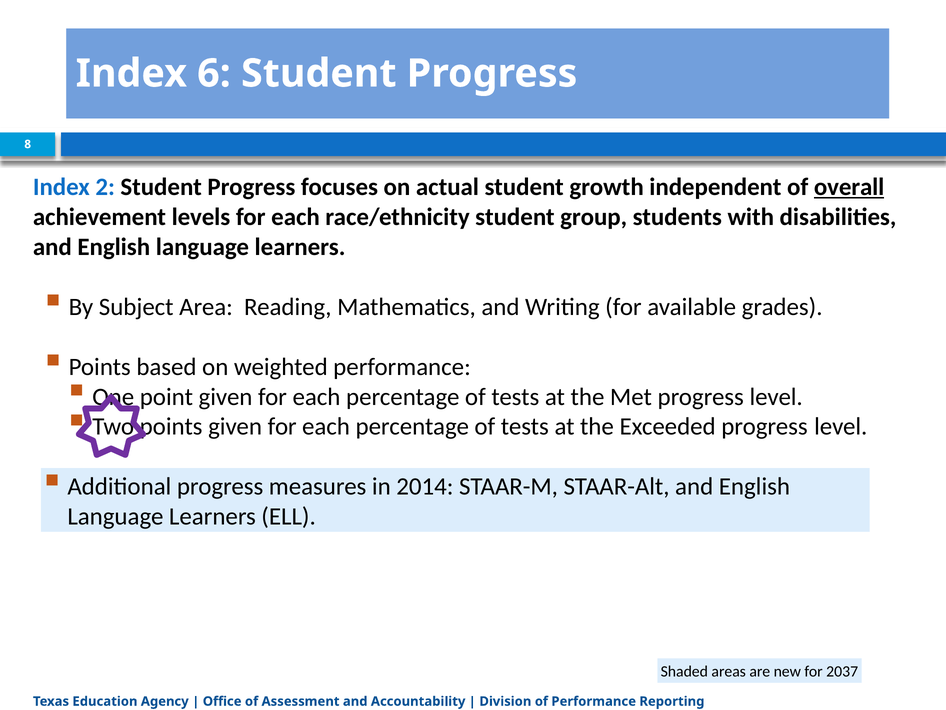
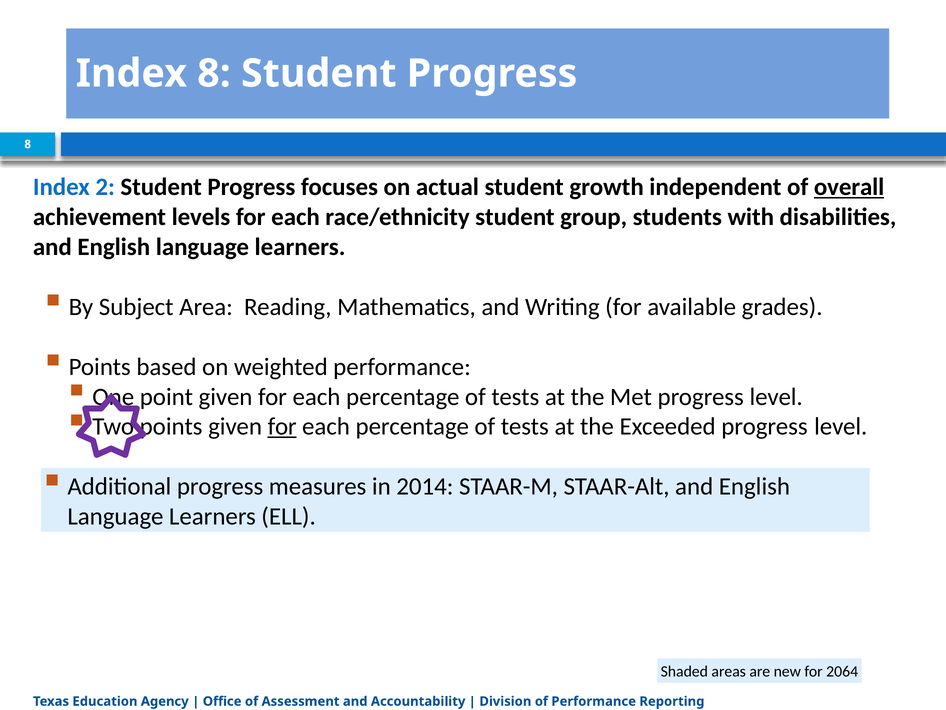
Index 6: 6 -> 8 (214, 73)
for underline: none -> present (282, 426)
2037: 2037 -> 2064 (842, 671)
